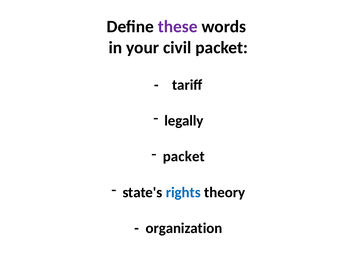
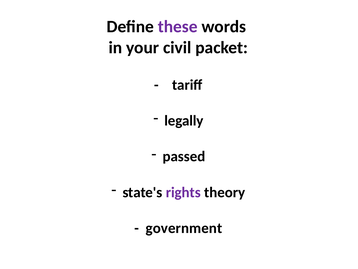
packet: packet -> passed (184, 156)
rights colour: blue -> purple (183, 192)
organization: organization -> government (184, 228)
